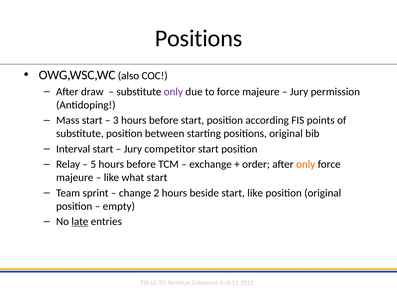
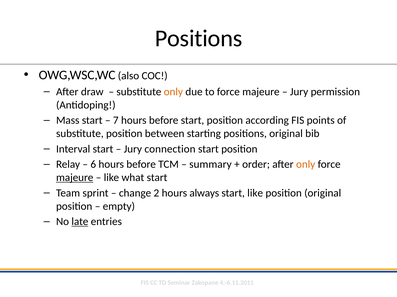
only colour: purple -> orange (173, 92)
3: 3 -> 7 (116, 121)
competitor: competitor -> connection (170, 149)
5: 5 -> 6 (93, 165)
exchange: exchange -> summary (210, 165)
majeure underline: none -> present (75, 178)
beside: beside -> always (204, 193)
